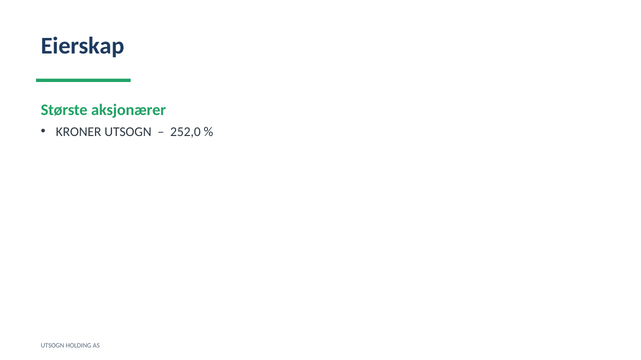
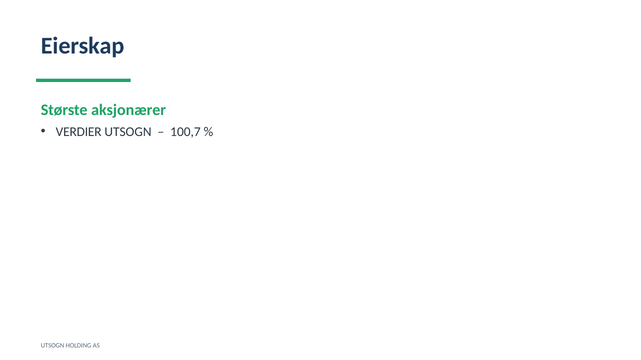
KRONER: KRONER -> VERDIER (79, 132)
252,0: 252,0 -> 100,7 (185, 132)
